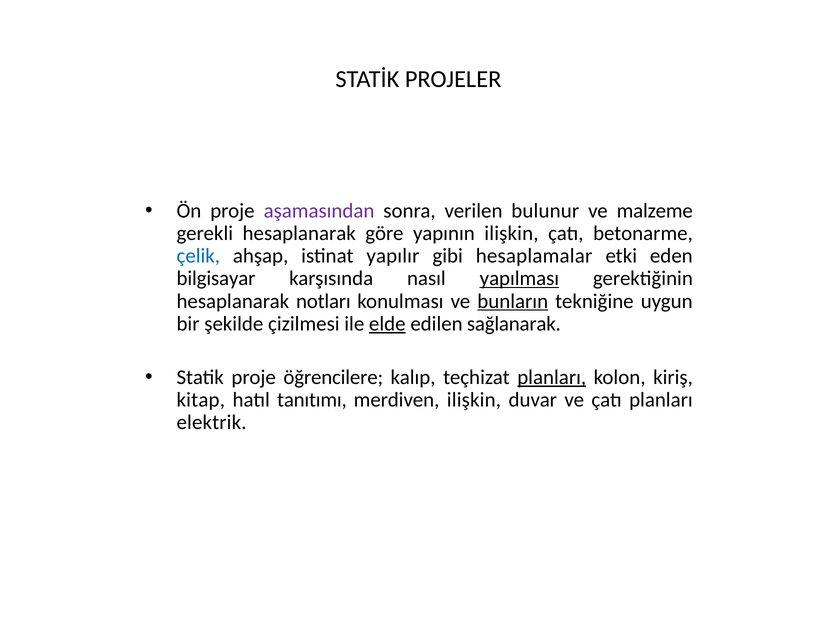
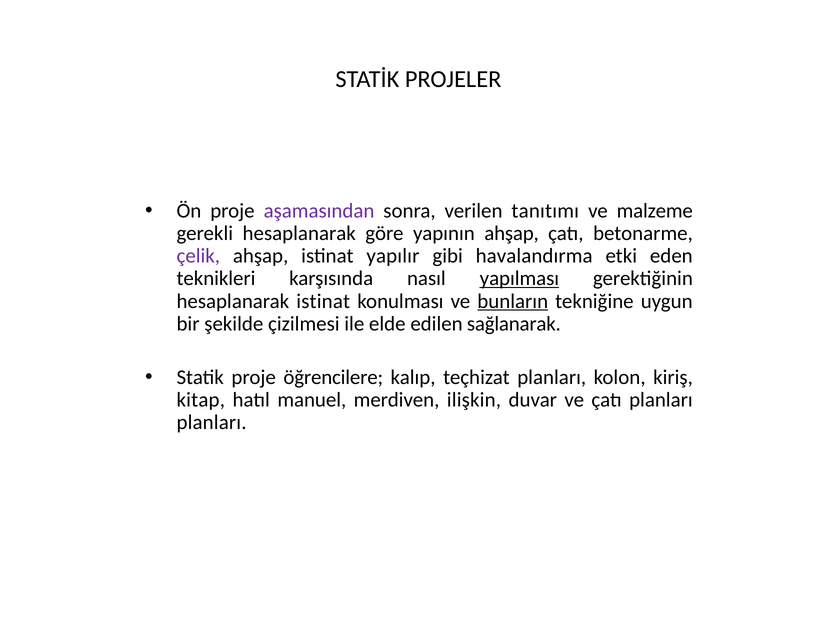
bulunur: bulunur -> tanıtımı (545, 211)
yapının ilişkin: ilişkin -> ahşap (512, 233)
çelik colour: blue -> purple (198, 256)
hesaplamalar: hesaplamalar -> havalandırma (534, 256)
bilgisayar: bilgisayar -> teknikleri (216, 278)
hesaplanarak notları: notları -> istinat (323, 301)
elde underline: present -> none (387, 324)
planları underline: present -> none (552, 377)
tanıtımı: tanıtımı -> manuel (312, 400)
elektrik: elektrik -> planları (212, 422)
